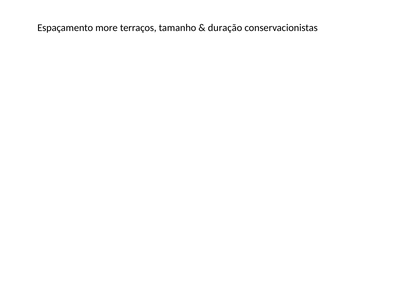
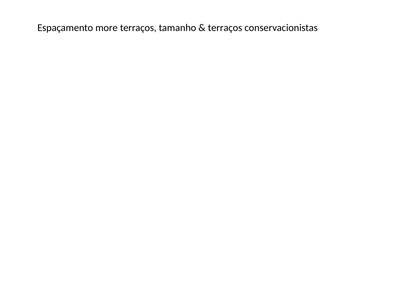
duração: duração -> terraços (225, 28)
